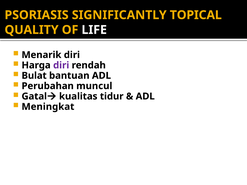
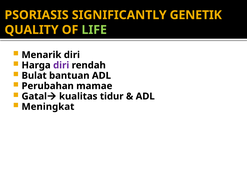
TOPICAL: TOPICAL -> GENETIK (196, 15)
LIFE colour: white -> light green (94, 30)
muncul: muncul -> mamae (94, 86)
